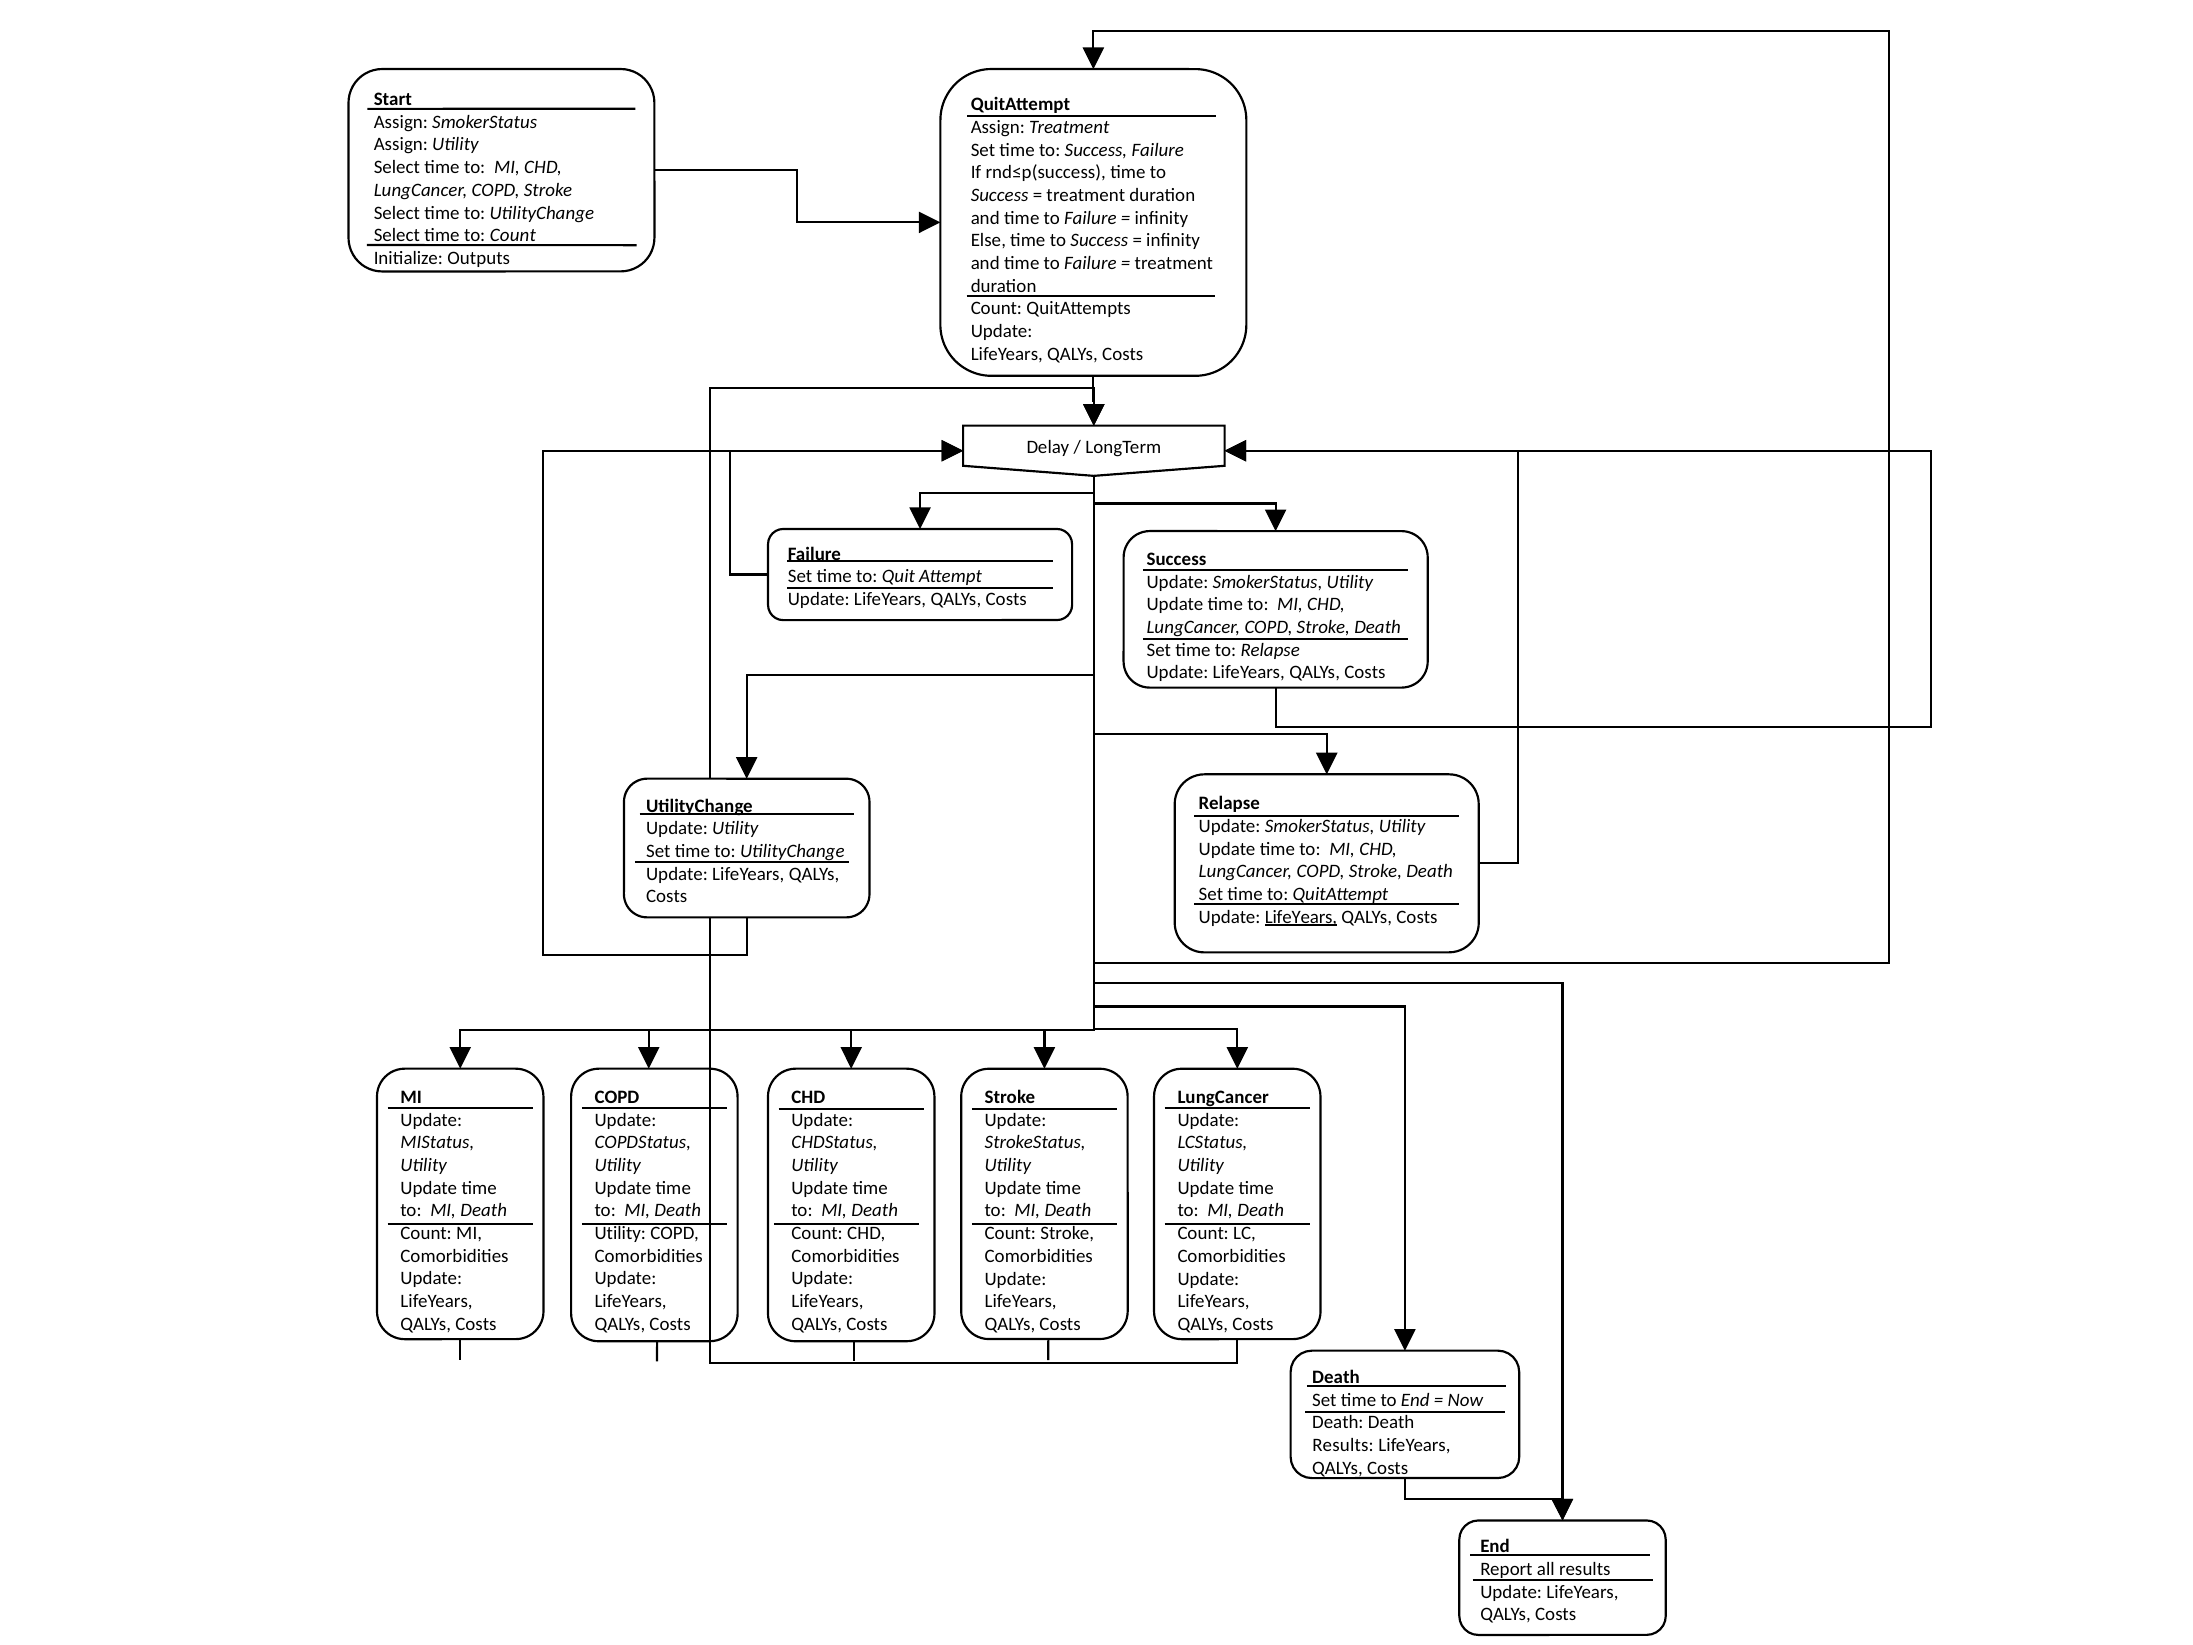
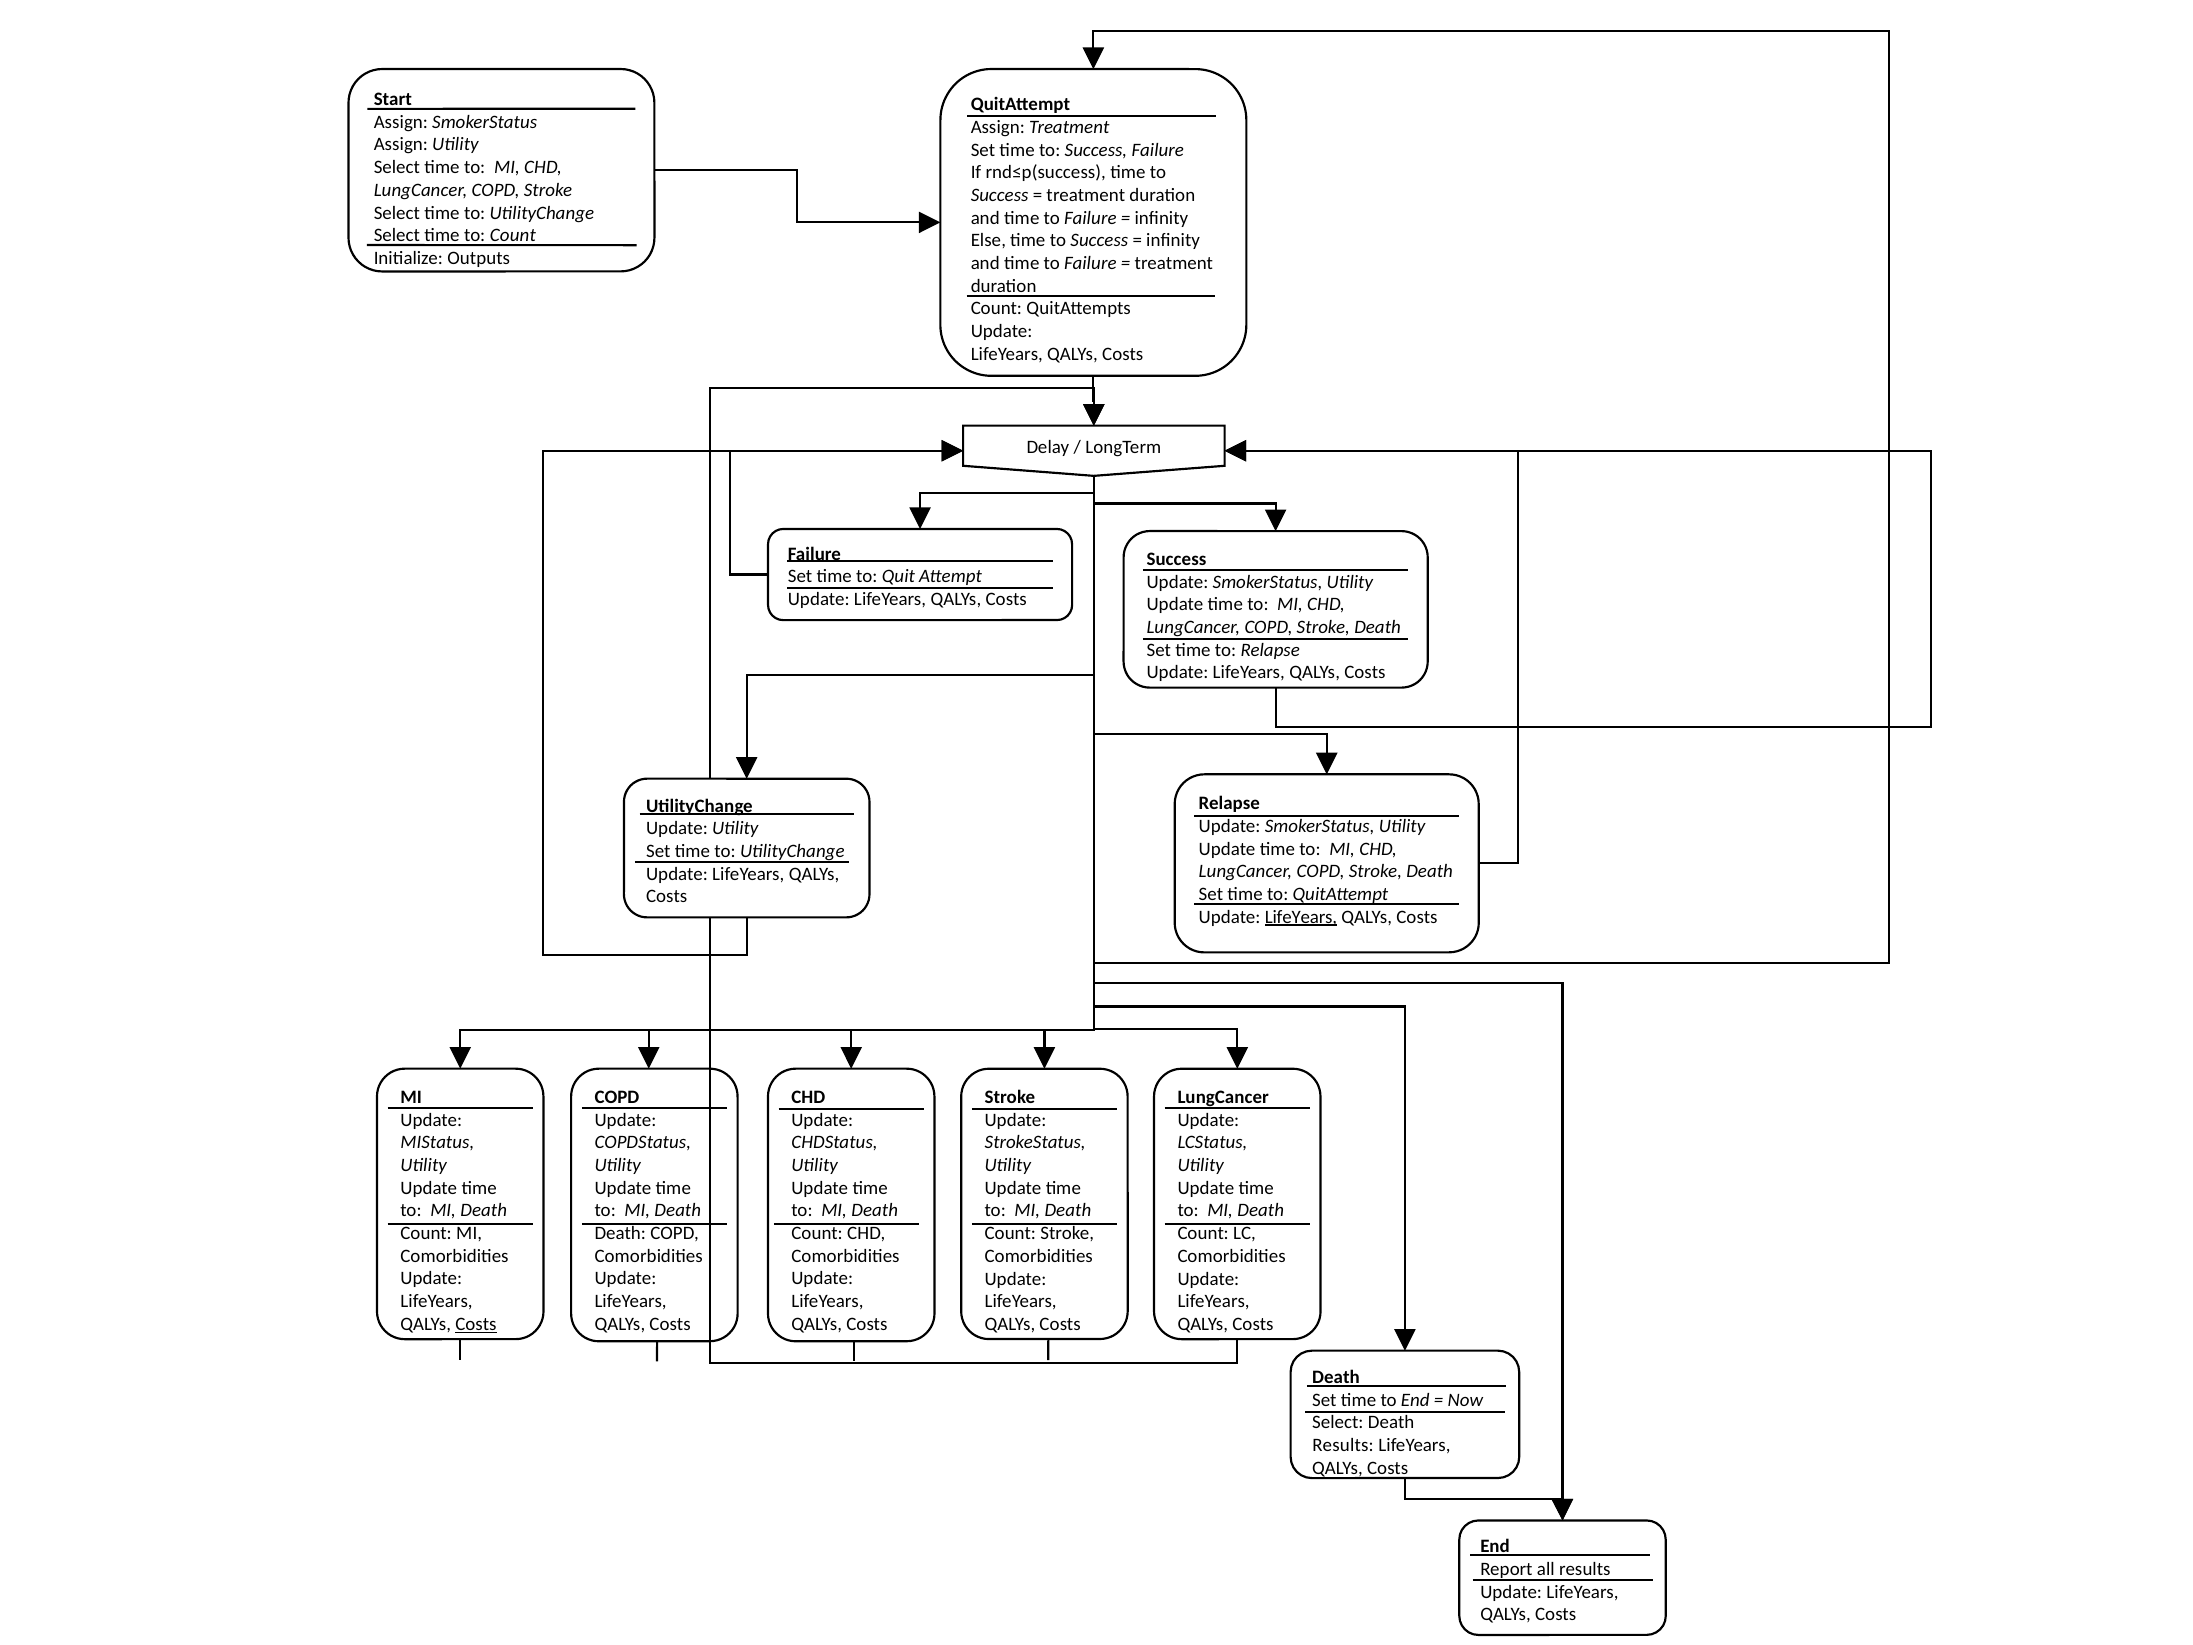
Utility: Utility -> Death (620, 1233)
Costs underline: none -> present (476, 1324)
Death: Death -> Select (1338, 1422)
